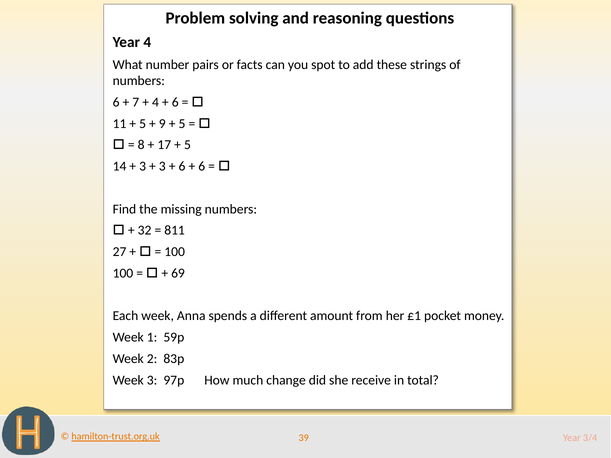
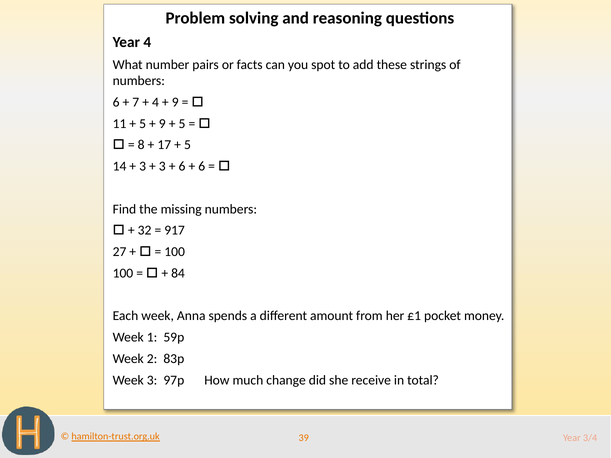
6: 6 -> 9 (175, 102)
811: 811 -> 917 (175, 231)
69: 69 -> 84 (178, 273)
